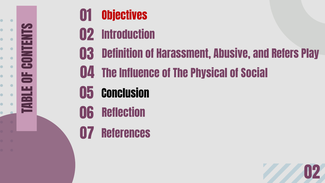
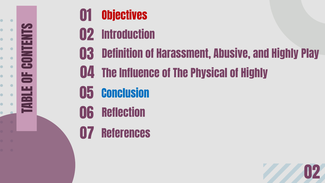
and Refers: Refers -> Highly (285, 54)
of Social: Social -> Highly (254, 74)
Conclusion colour: black -> blue (125, 94)
